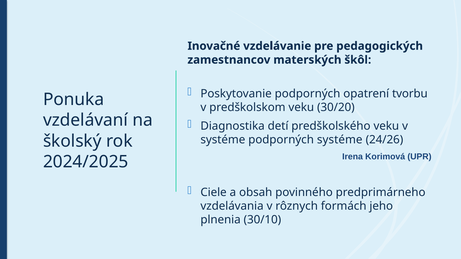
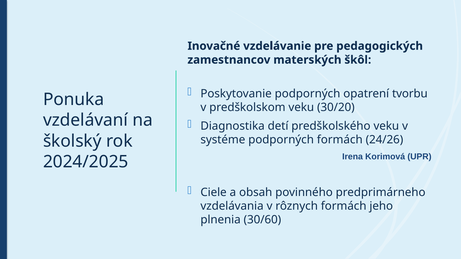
podporných systéme: systéme -> formách (340, 140)
30/10: 30/10 -> 30/60 (262, 220)
